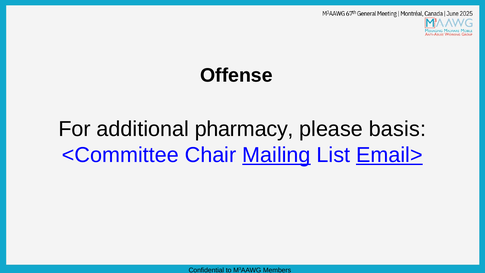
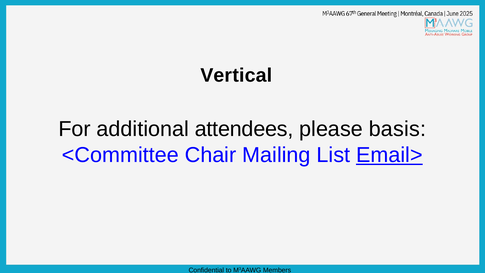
Offense: Offense -> Vertical (236, 75)
pharmacy: pharmacy -> attendees (244, 129)
Mailing underline: present -> none (276, 155)
